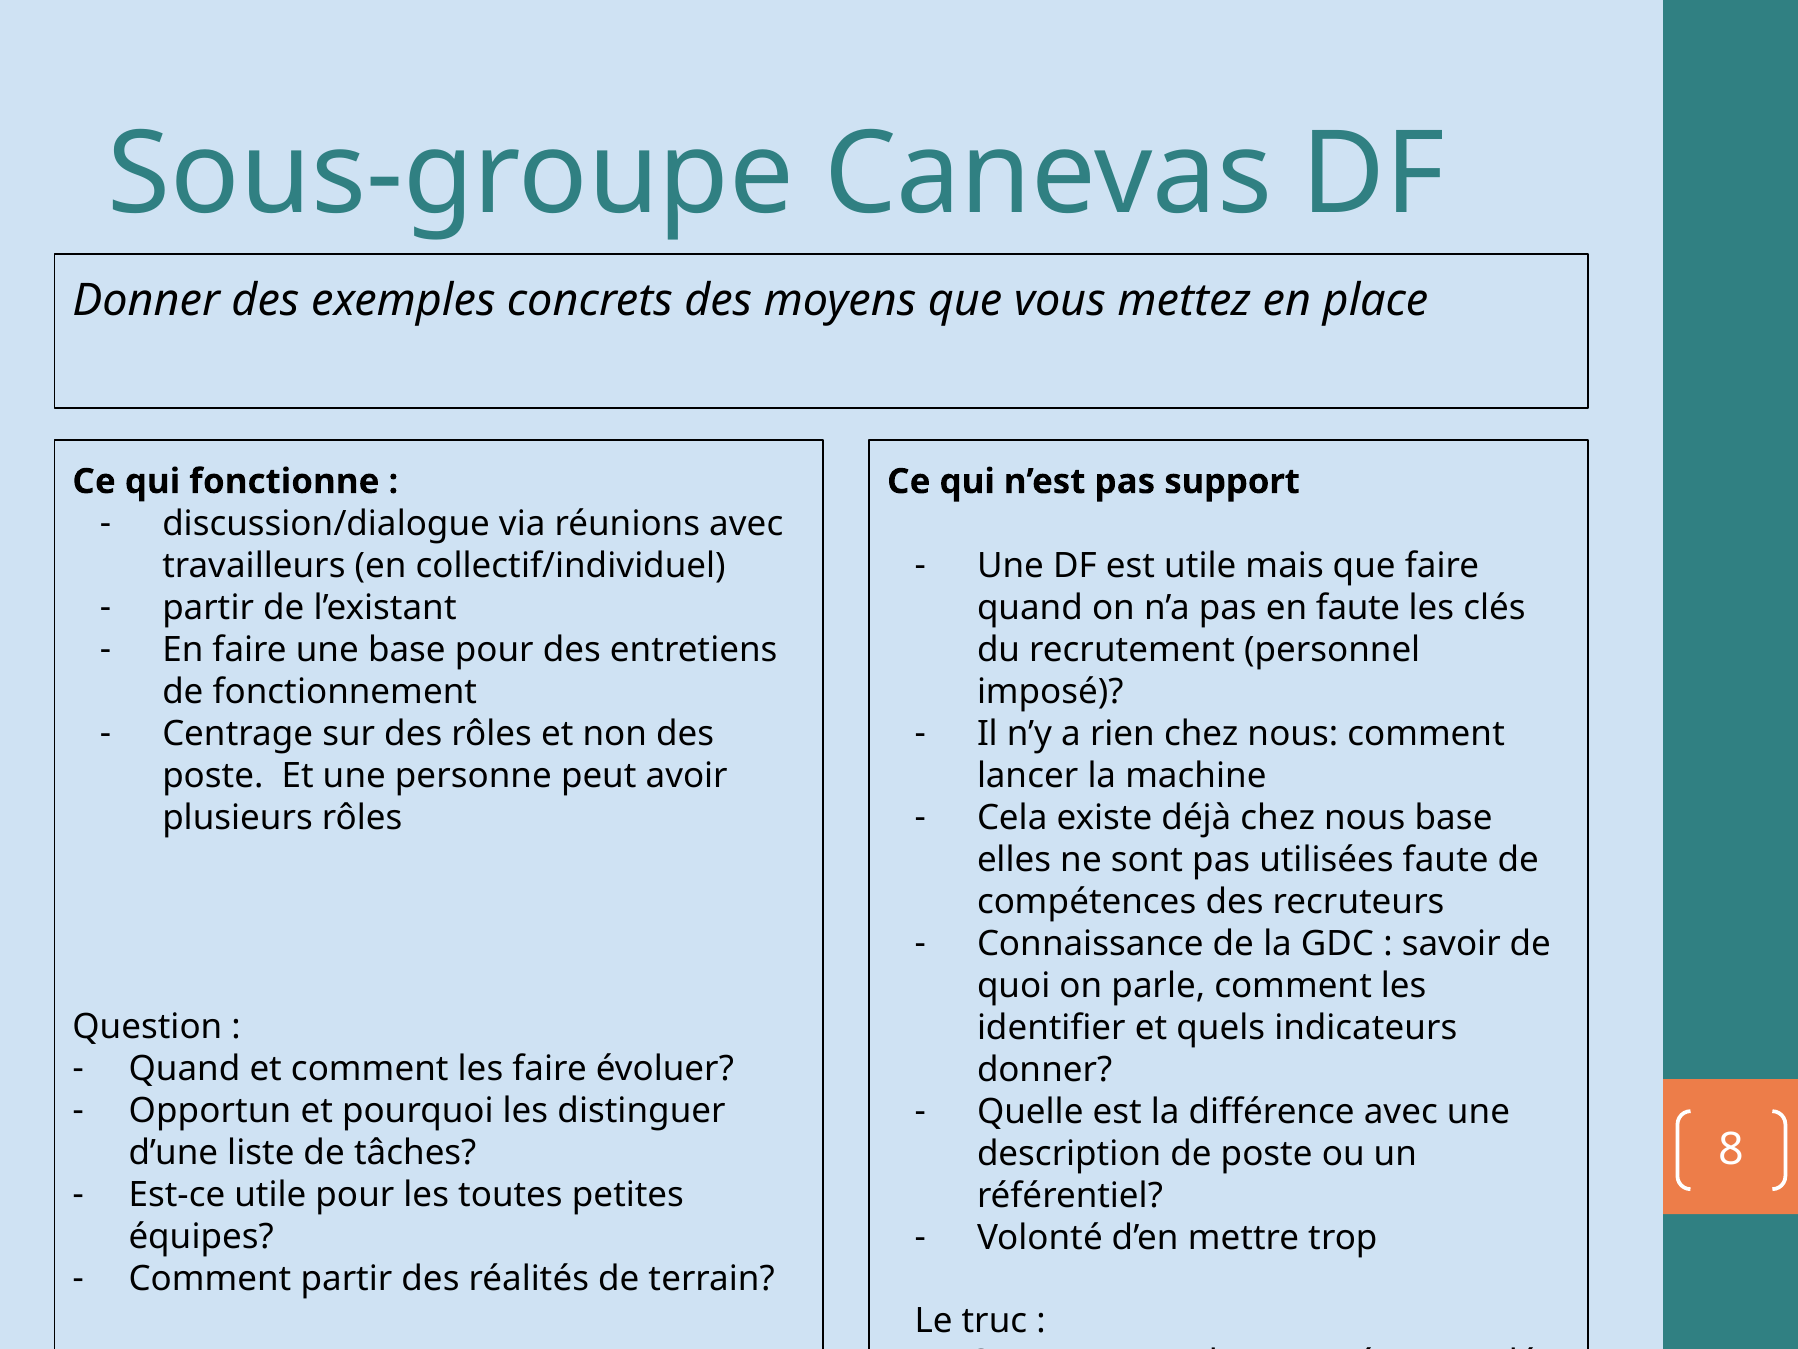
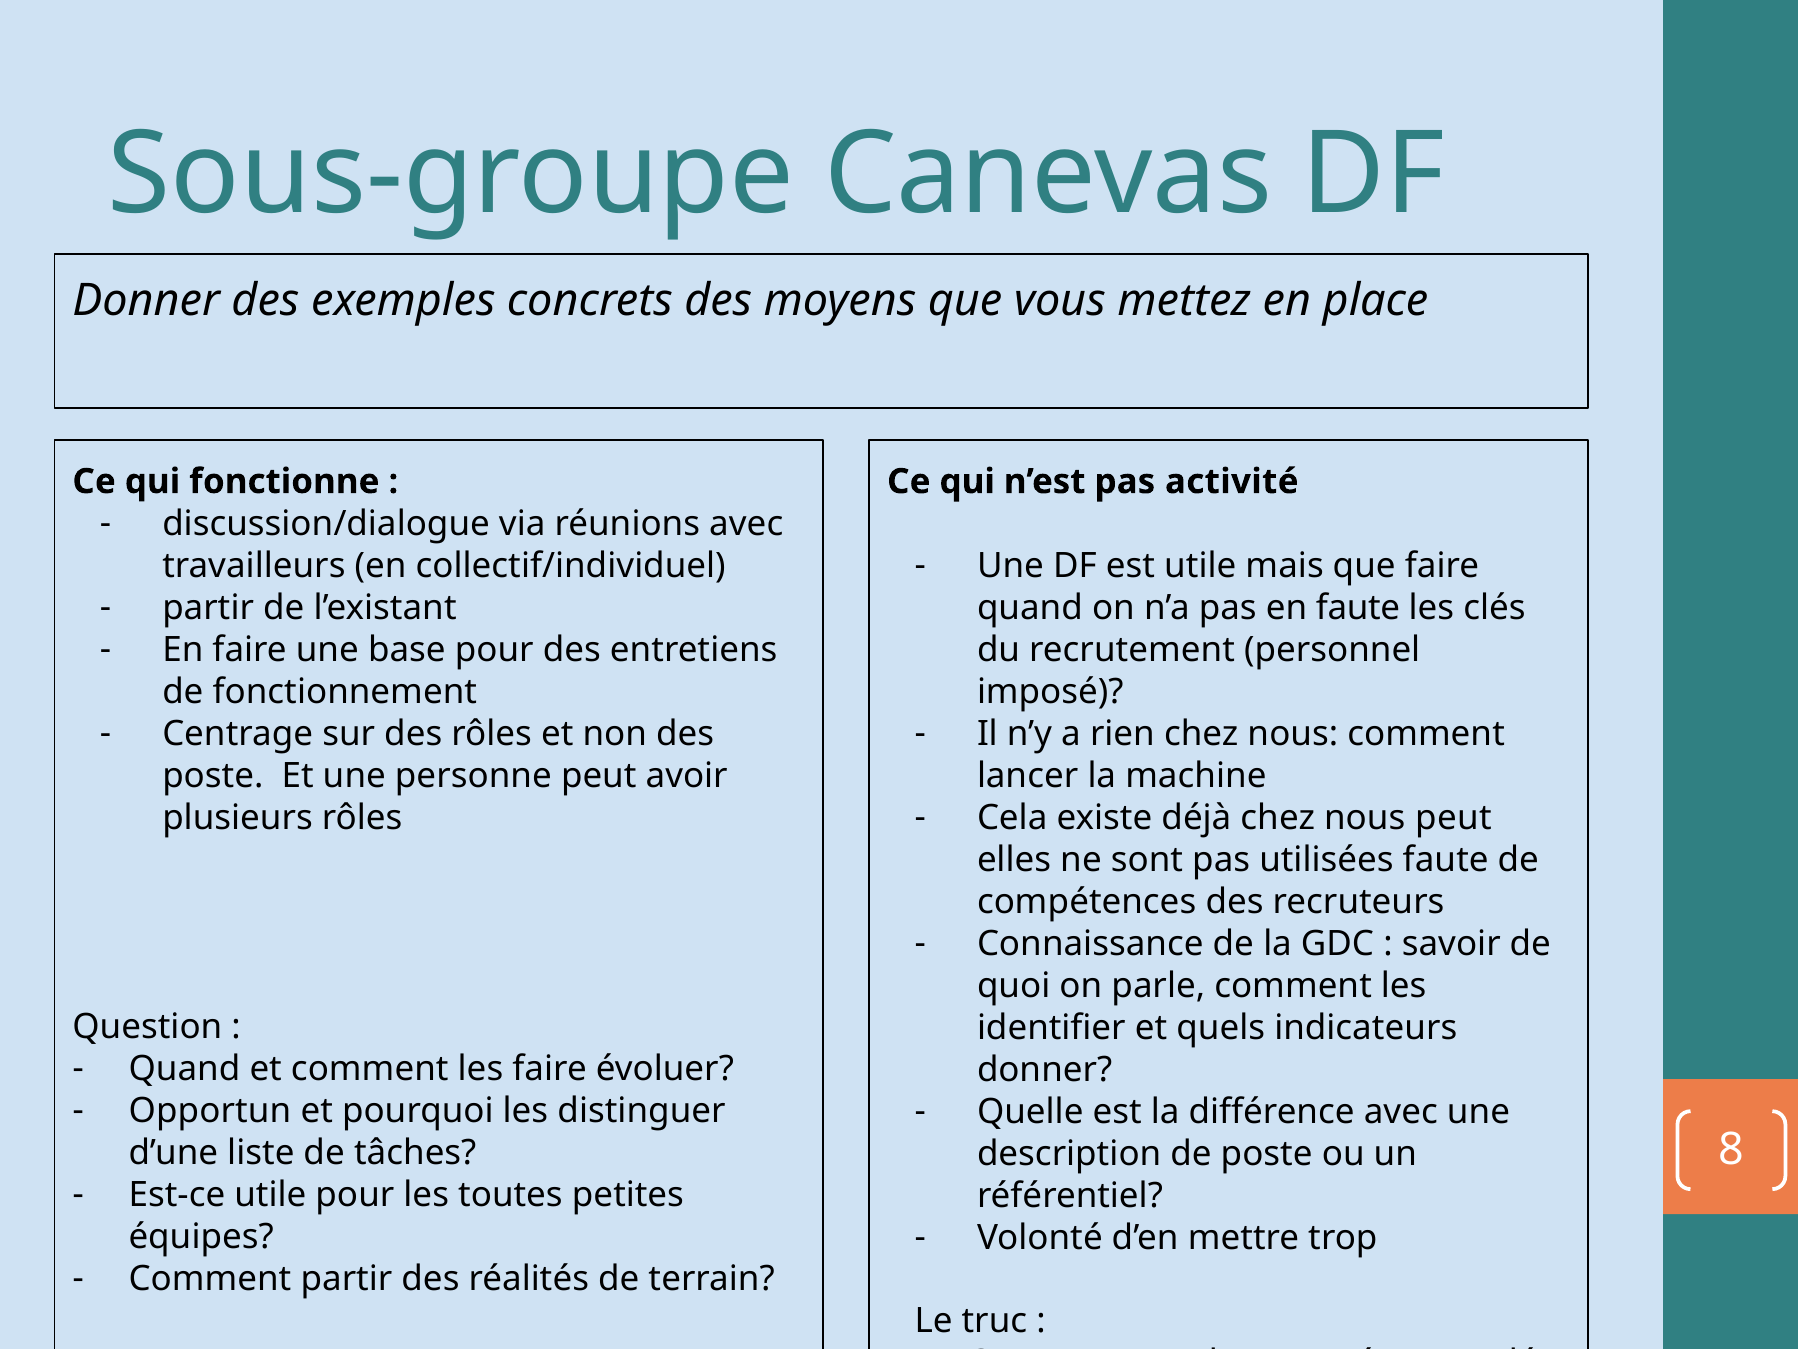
support: support -> activité (1232, 481)
nous base: base -> peut (1453, 817)
